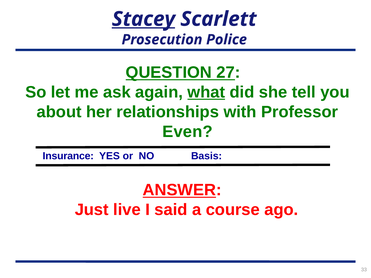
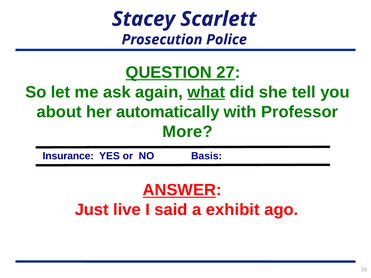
Stacey underline: present -> none (144, 19)
relationships: relationships -> automatically (168, 112)
Even: Even -> More (188, 132)
course: course -> exhibit (233, 210)
